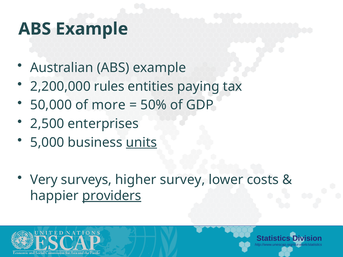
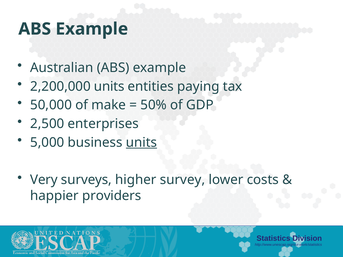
2,200,000 rules: rules -> units (109, 87)
more: more -> make (109, 105)
providers underline: present -> none (112, 196)
